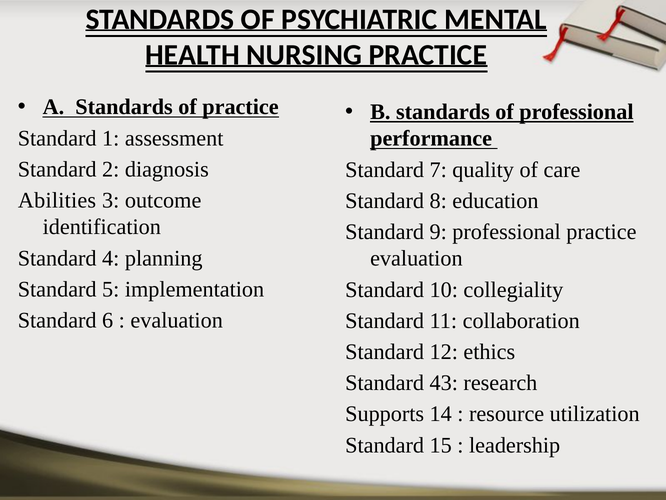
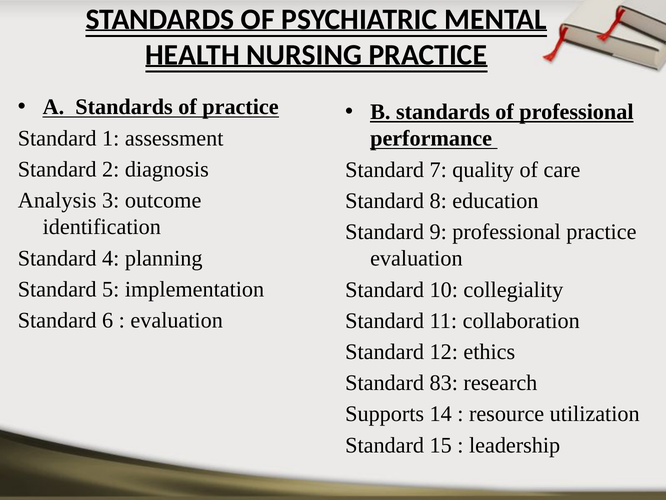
Abilities: Abilities -> Analysis (57, 200)
43: 43 -> 83 (444, 383)
